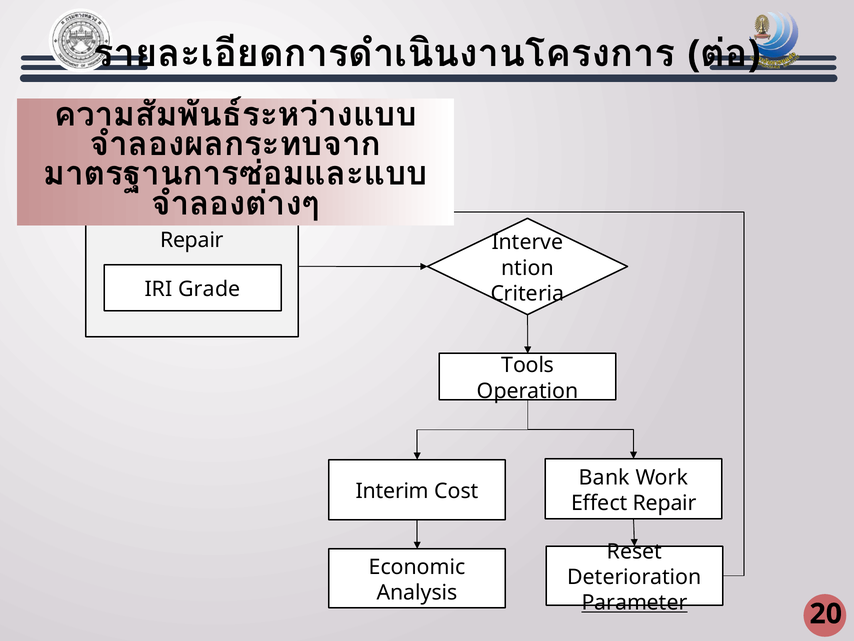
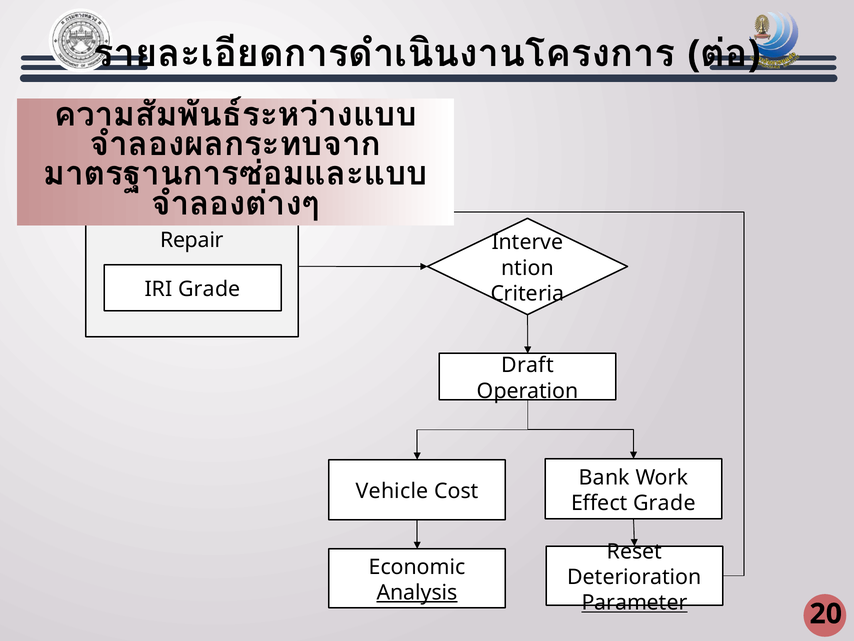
Tools: Tools -> Draft (528, 365)
Interim: Interim -> Vehicle (392, 491)
Effect Repair: Repair -> Grade (664, 503)
Analysis underline: none -> present (417, 592)
